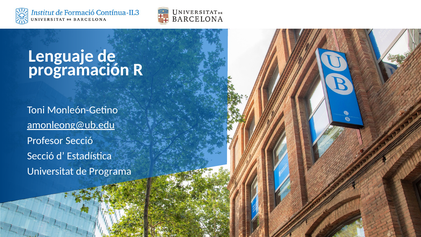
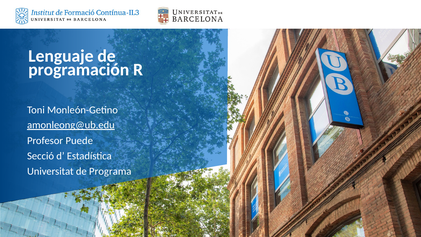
Profesor Secció: Secció -> Puede (79, 141)
